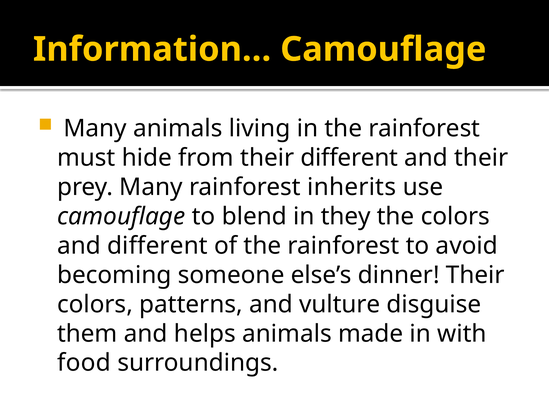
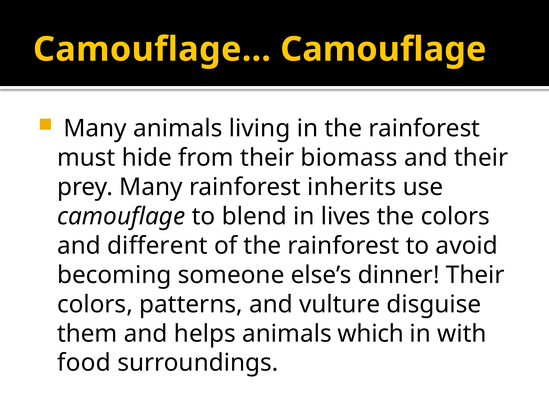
Information…: Information… -> Camouflage… (152, 49)
their different: different -> biomass (349, 158)
they: they -> lives (346, 216)
made: made -> which (371, 333)
